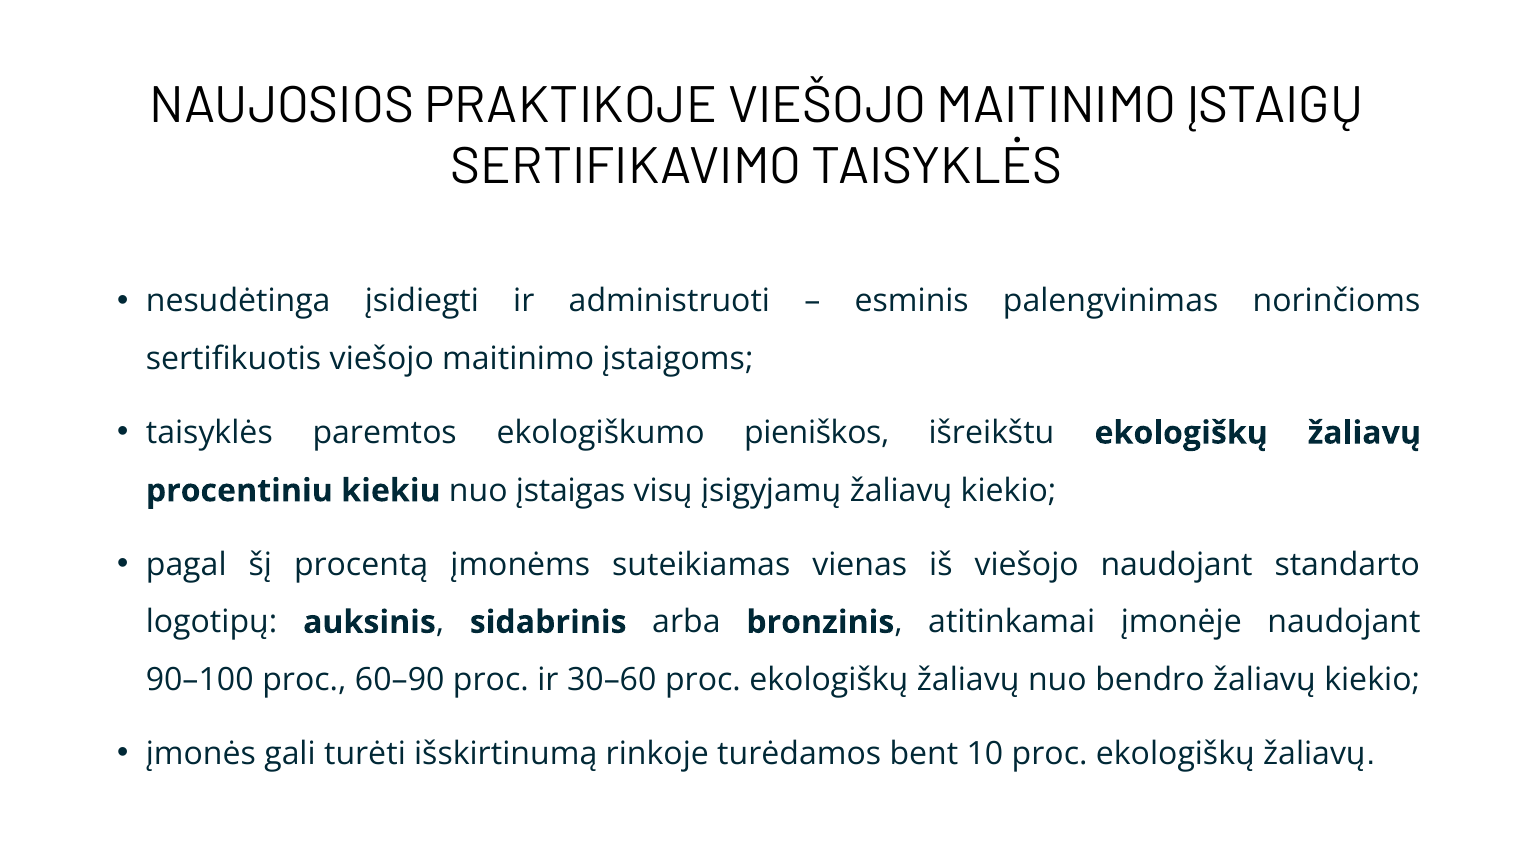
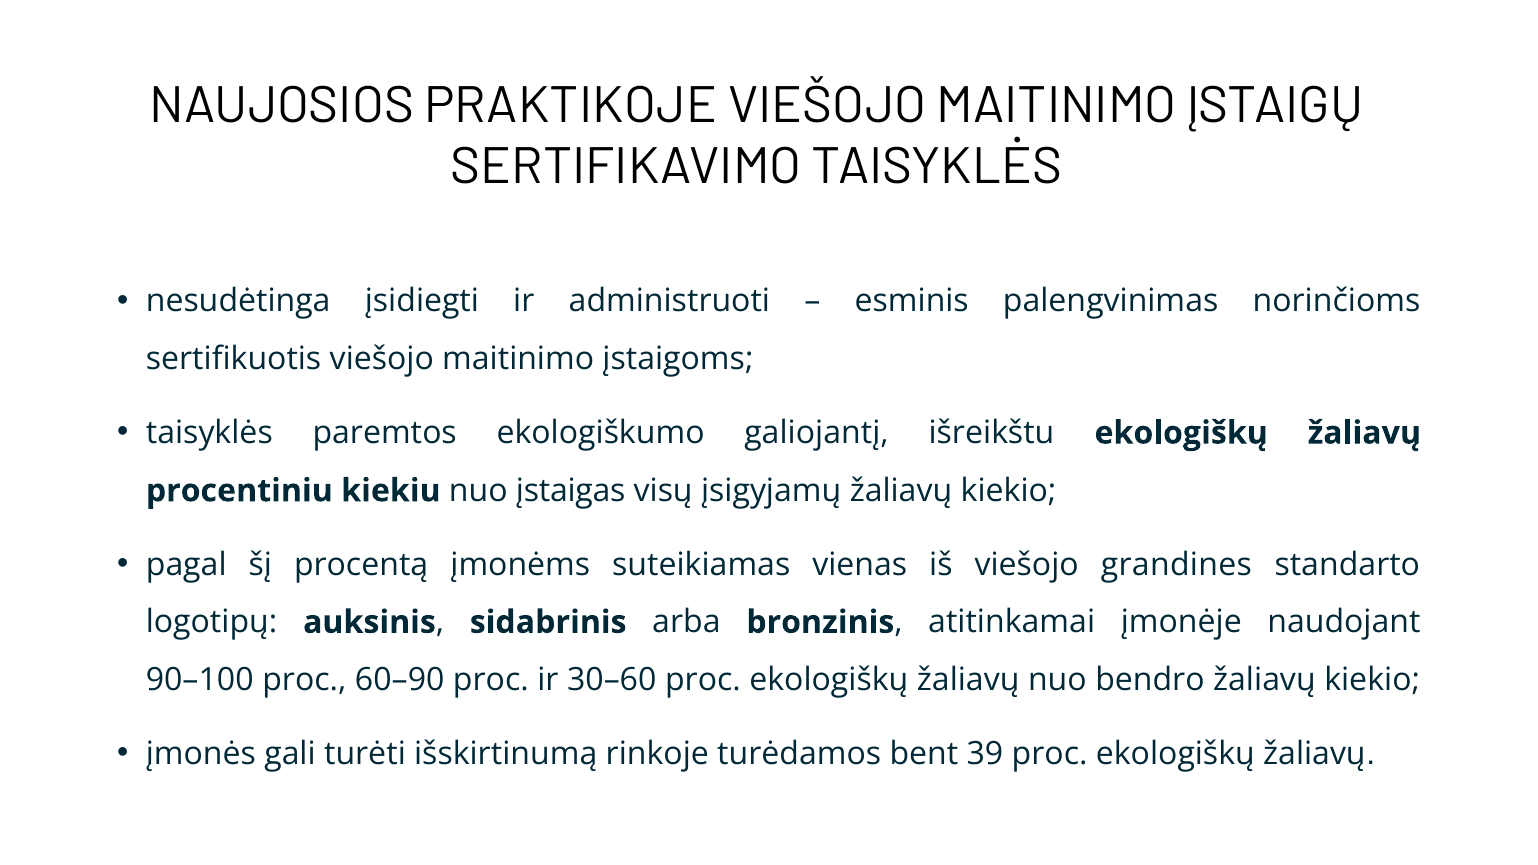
pieniškos: pieniškos -> galiojantį (817, 433)
viešojo naudojant: naudojant -> grandines (1176, 565)
10: 10 -> 39 (985, 754)
